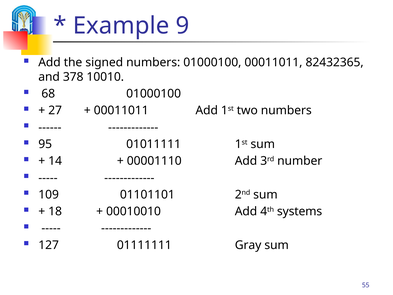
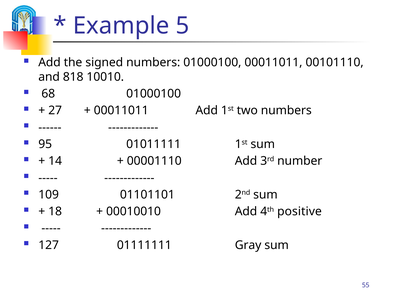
9: 9 -> 5 (182, 26)
82432365: 82432365 -> 00101110 (335, 62)
378: 378 -> 818 (73, 77)
systems: systems -> positive (299, 211)
